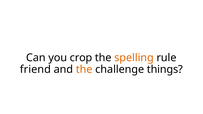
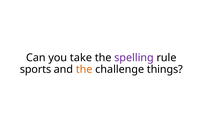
crop: crop -> take (81, 58)
spelling colour: orange -> purple (134, 58)
friend: friend -> sports (36, 69)
